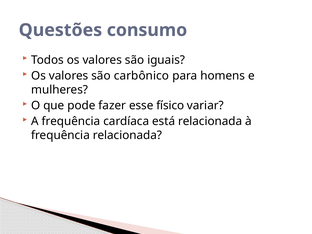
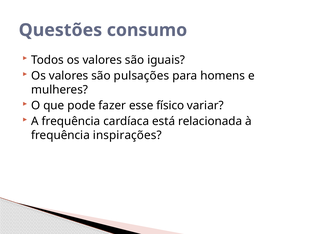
carbônico: carbônico -> pulsações (141, 76)
frequência relacionada: relacionada -> inspirações (127, 135)
